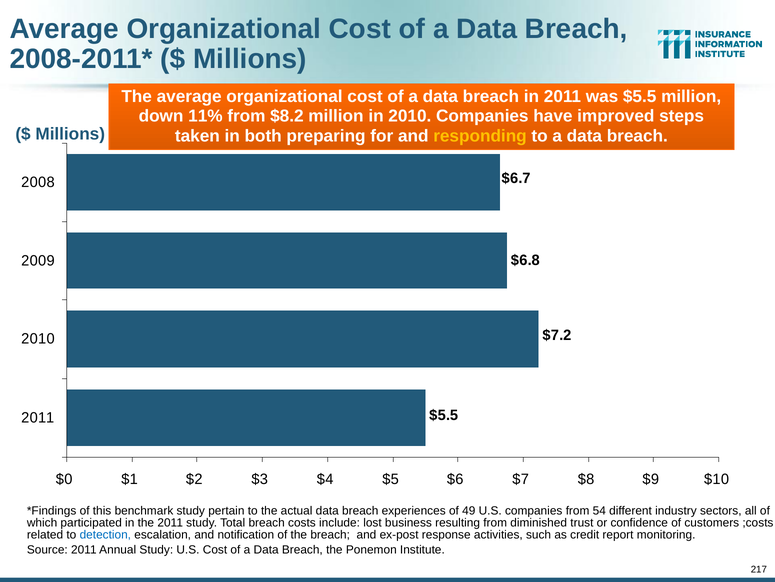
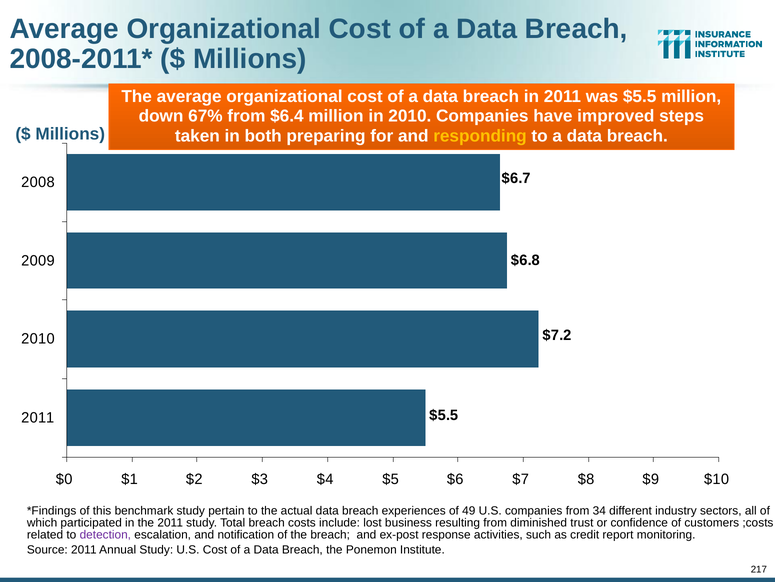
11%: 11% -> 67% (205, 116)
$8.2: $8.2 -> $6.4 (287, 116)
54: 54 -> 34 (599, 510)
detection colour: blue -> purple (105, 534)
